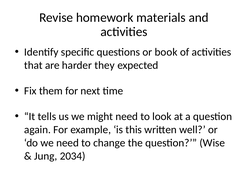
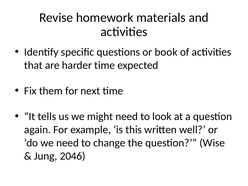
harder they: they -> time (105, 65)
2034: 2034 -> 2046 (73, 156)
